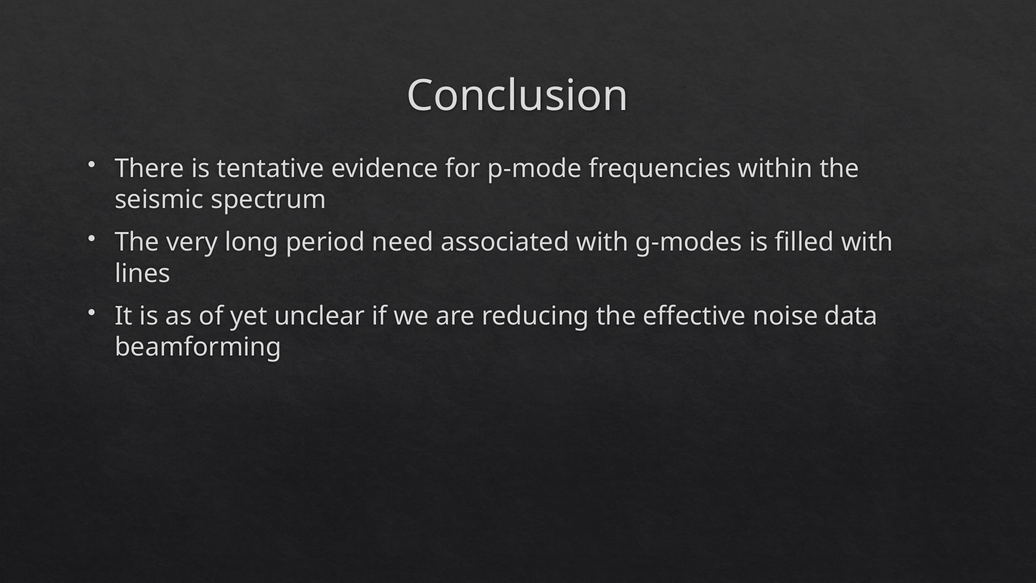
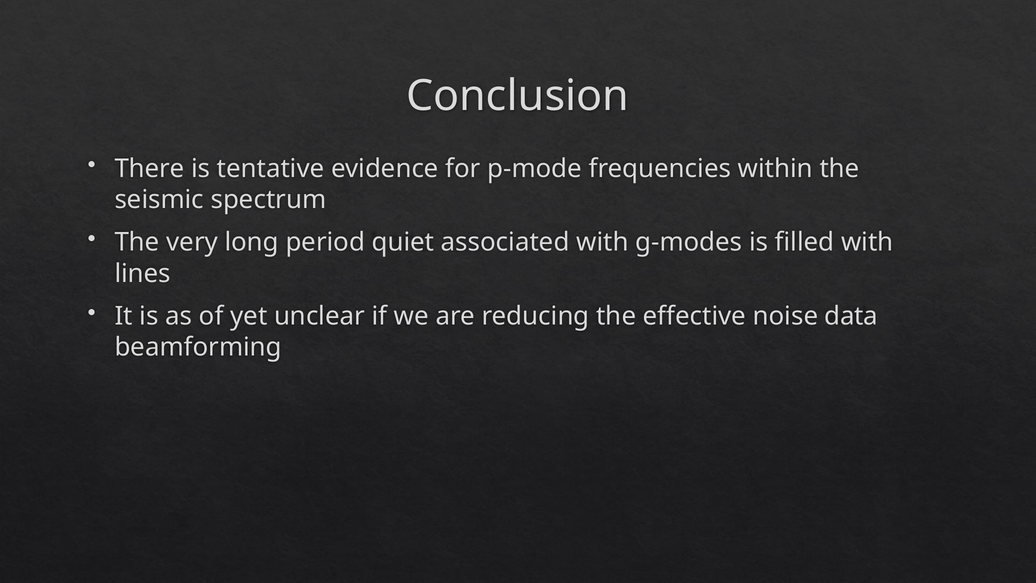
need: need -> quiet (403, 242)
